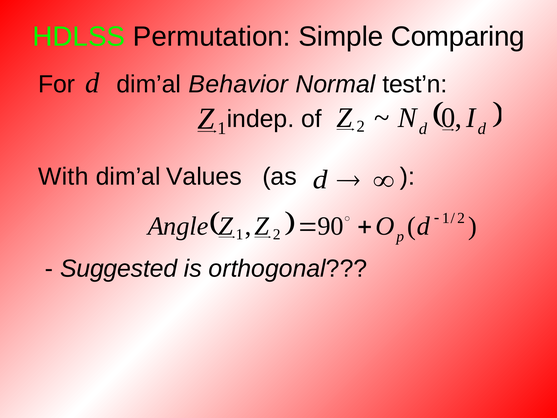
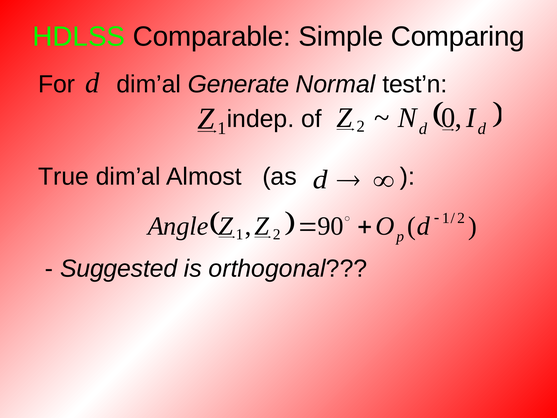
Permutation: Permutation -> Comparable (212, 37)
Behavior: Behavior -> Generate (239, 84)
With: With -> True (64, 177)
Values: Values -> Almost (204, 177)
